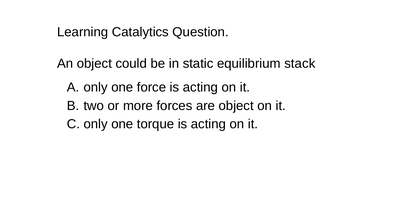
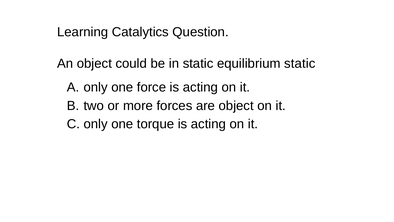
equilibrium stack: stack -> static (300, 63)
